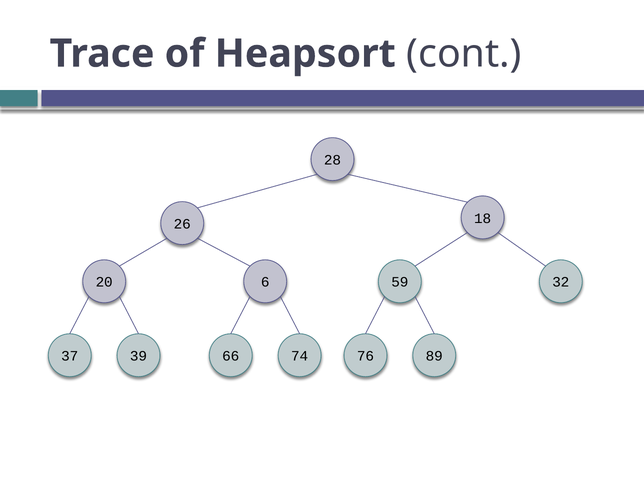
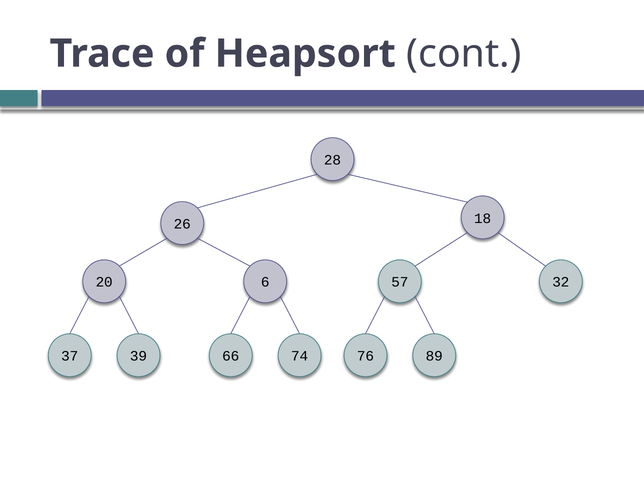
59: 59 -> 57 (400, 282)
